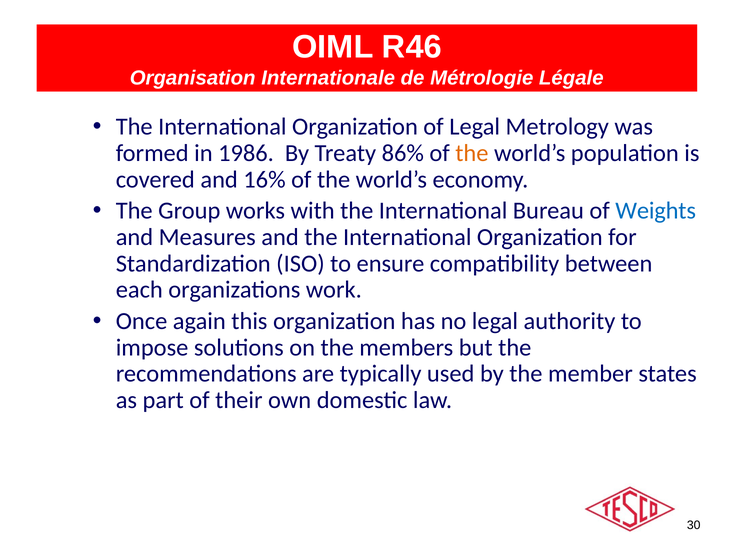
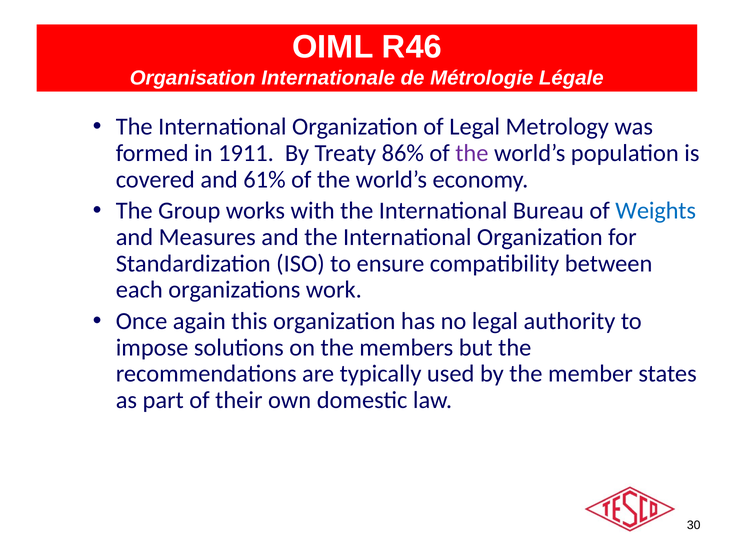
1986: 1986 -> 1911 (246, 153)
the colour: orange -> purple (472, 153)
16%: 16% -> 61% (264, 180)
